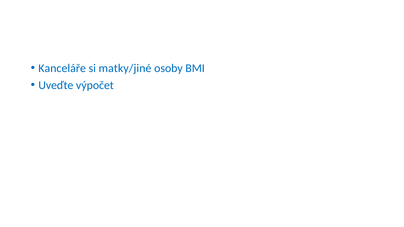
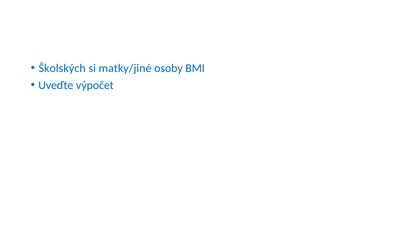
Kanceláře: Kanceláře -> Školských (62, 68)
